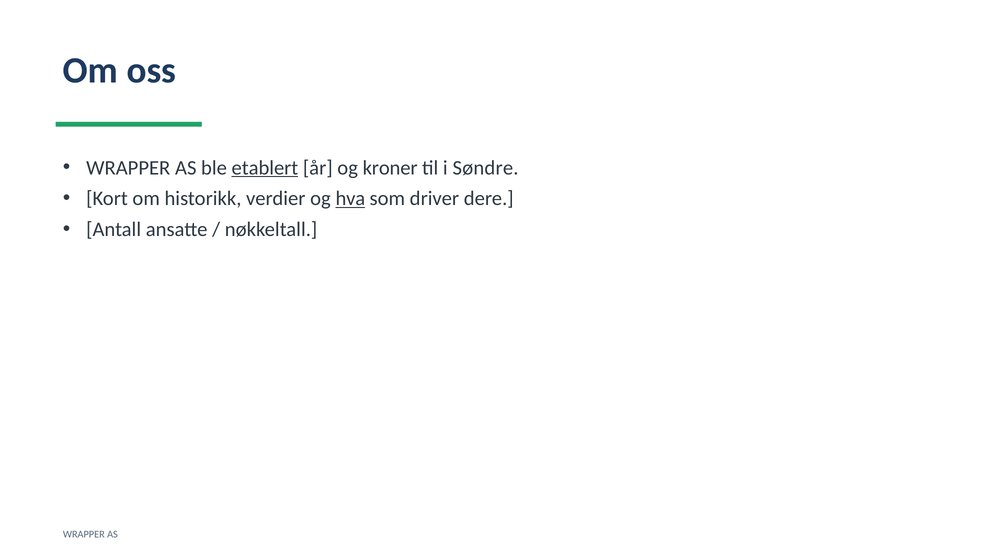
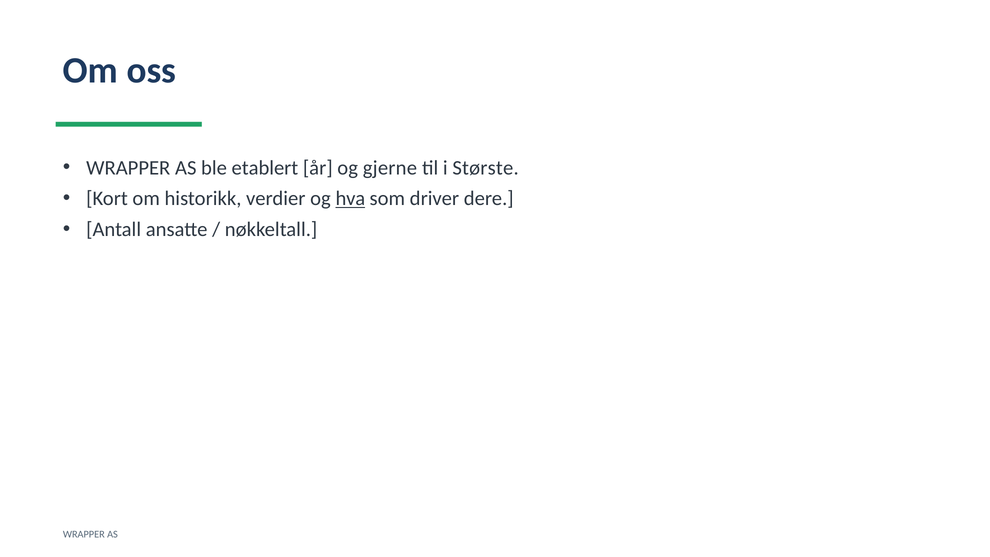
etablert underline: present -> none (265, 168)
kroner: kroner -> gjerne (390, 168)
Søndre: Søndre -> Største (486, 168)
